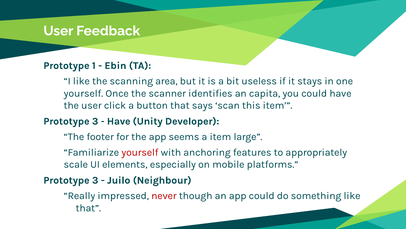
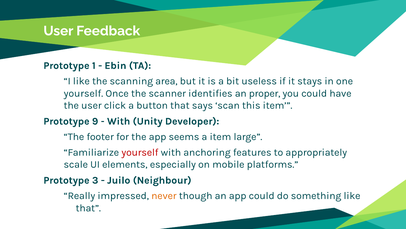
capita: capita -> proper (265, 93)
3: 3 -> 9 (95, 121)
Have: Have -> With (119, 121)
never colour: red -> orange (164, 195)
